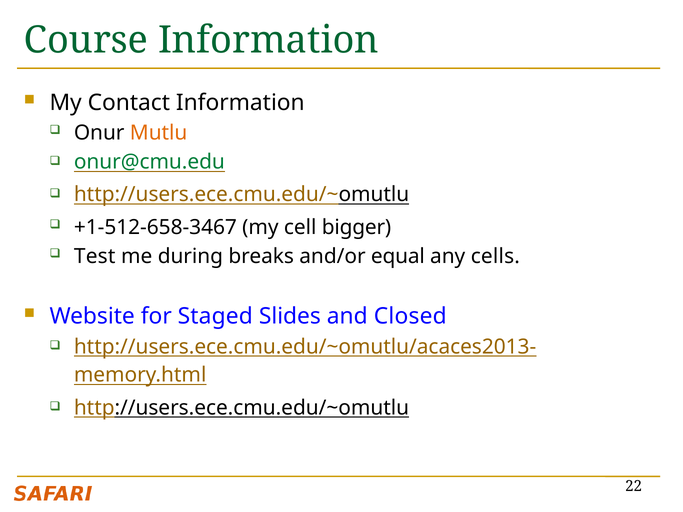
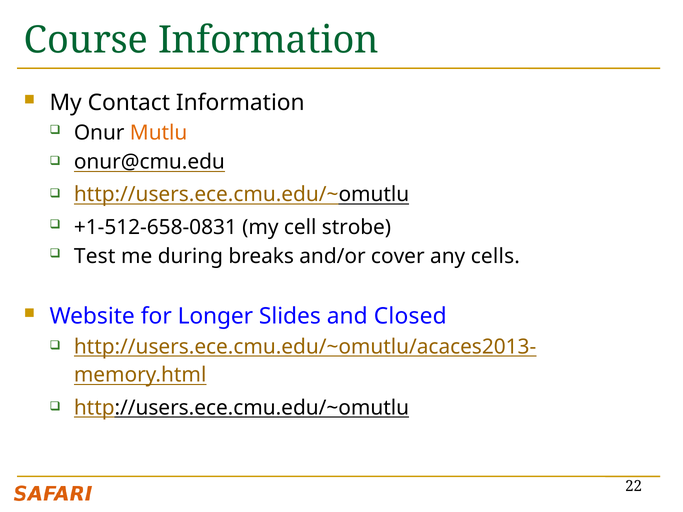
onur@cmu.edu colour: green -> black (149, 162)
+1-512-658-3467: +1-512-658-3467 -> +1-512-658-0831 (155, 227)
bigger: bigger -> strobe (356, 227)
equal: equal -> cover (398, 257)
Staged: Staged -> Longer (215, 317)
